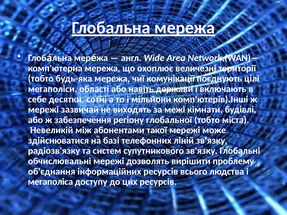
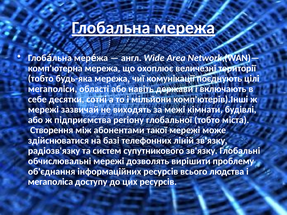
забезпечення: забезпечення -> підприємства (83, 120)
Невеликій: Невеликій -> Створення (52, 130)
